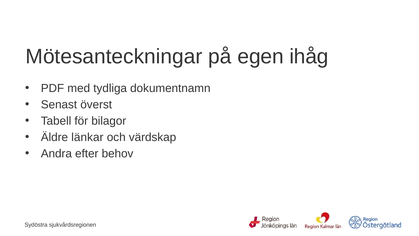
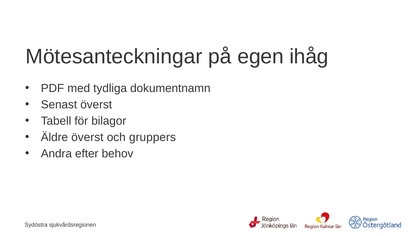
Äldre länkar: länkar -> överst (87, 137)
värdskap: värdskap -> gruppers (152, 137)
